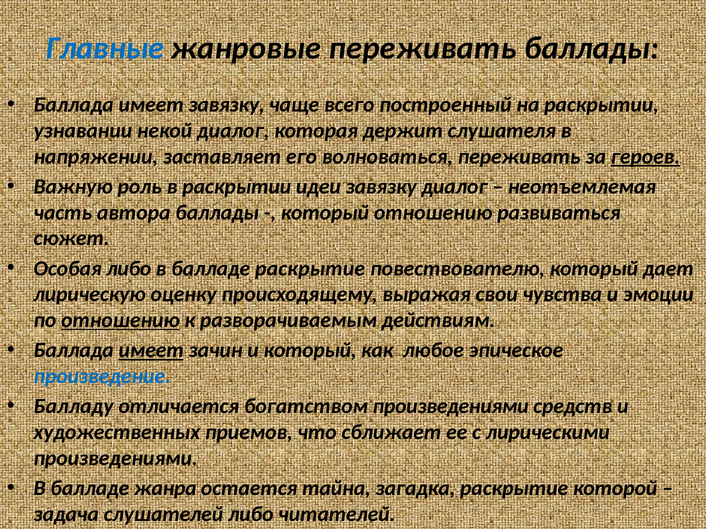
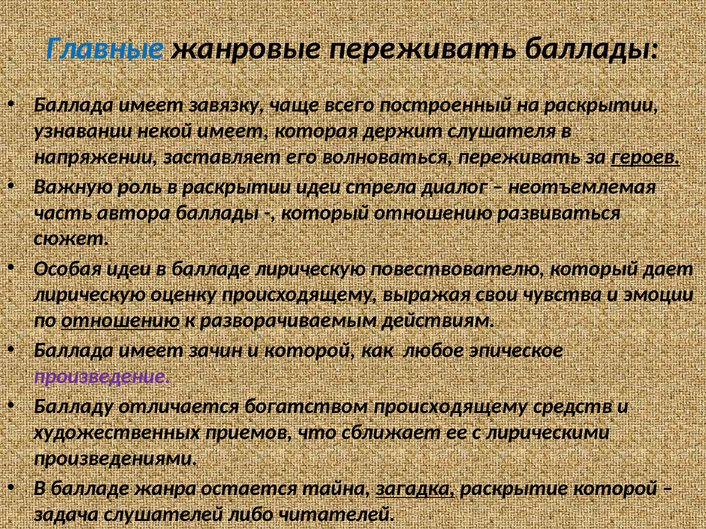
некой диалог: диалог -> имеет (233, 131)
идеи завязку: завязку -> стрела (381, 187)
Особая либо: либо -> идеи (129, 269)
балладе раскрытие: раскрытие -> лирическую (310, 269)
имеет underline: present -> none (151, 351)
и который: который -> которой (310, 351)
произведение colour: blue -> purple (102, 377)
богатством произведениями: произведениями -> происходящему (450, 407)
загадка underline: none -> present (415, 489)
